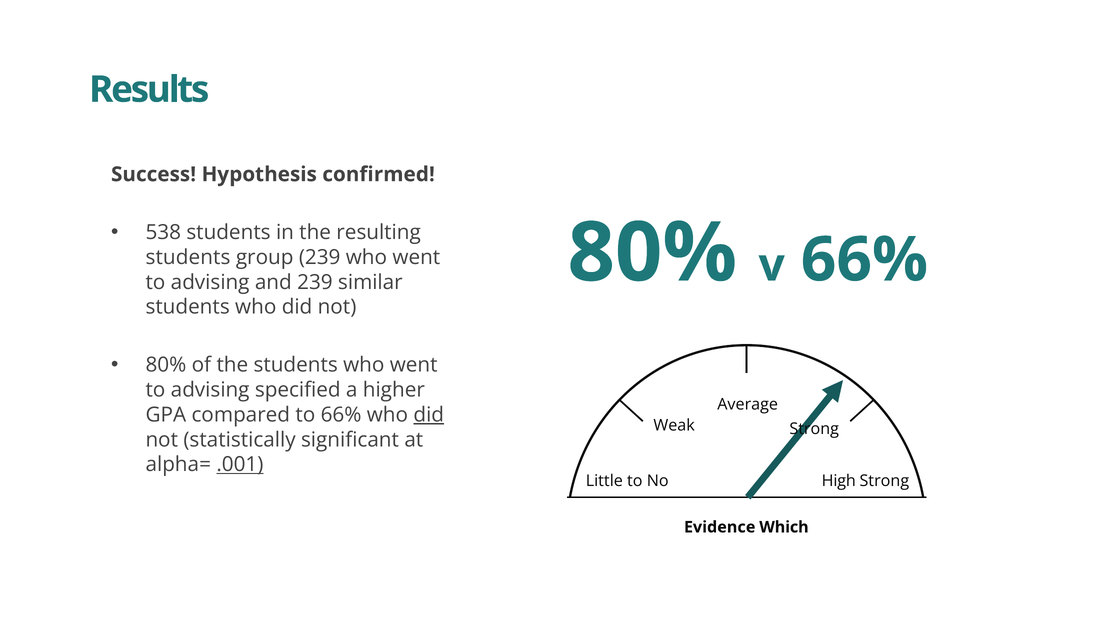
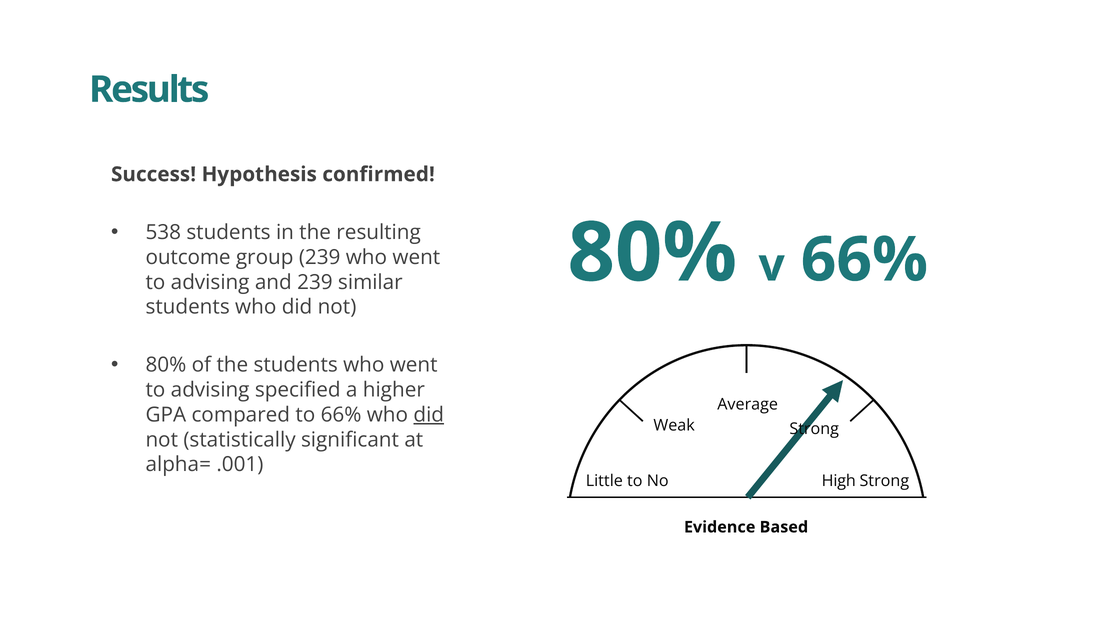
students: students -> outcome (188, 257)
.001 underline: present -> none (240, 465)
Which: Which -> Based (784, 527)
